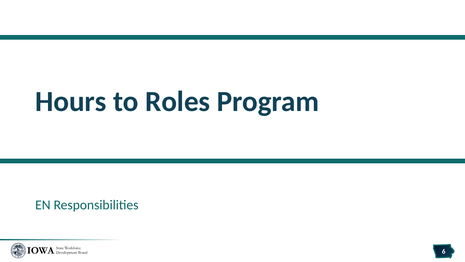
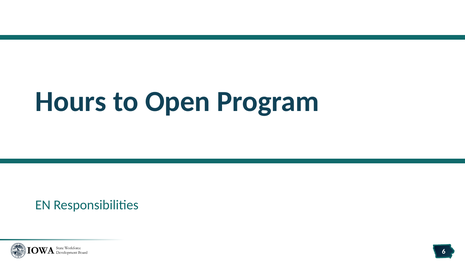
Roles: Roles -> Open (178, 101)
